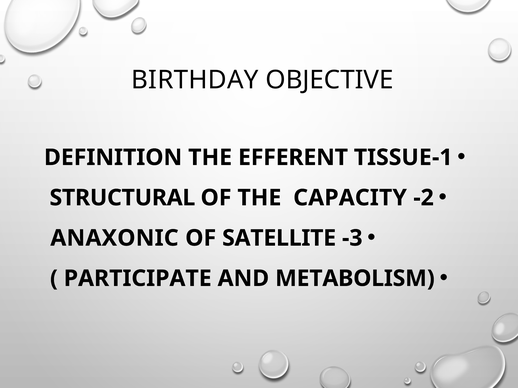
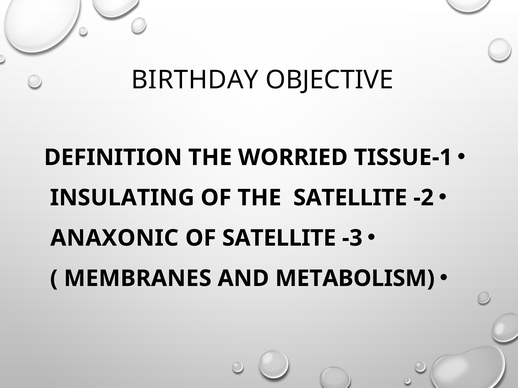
EFFERENT: EFFERENT -> WORRIED (293, 158)
STRUCTURAL: STRUCTURAL -> INSULATING (122, 198)
THE CAPACITY: CAPACITY -> SATELLITE (350, 198)
PARTICIPATE: PARTICIPATE -> MEMBRANES (138, 279)
